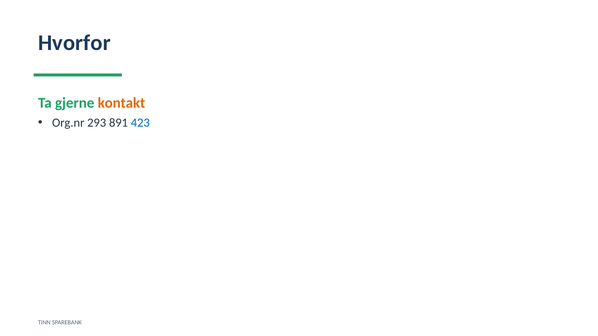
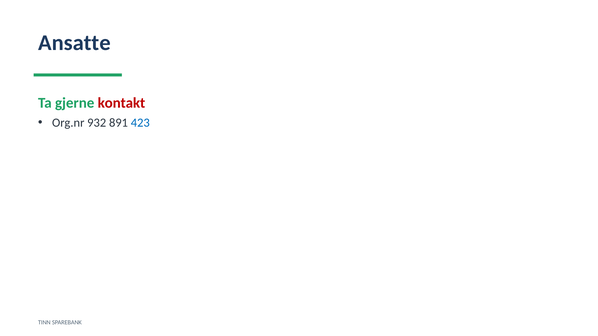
Hvorfor: Hvorfor -> Ansatte (74, 43)
kontakt colour: orange -> red (121, 103)
293: 293 -> 932 (97, 123)
